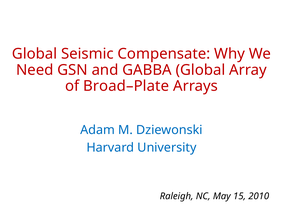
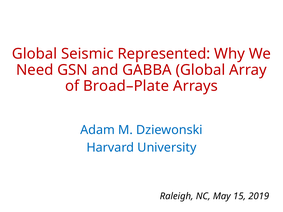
Compensate: Compensate -> Represented (164, 54)
2010: 2010 -> 2019 (259, 196)
